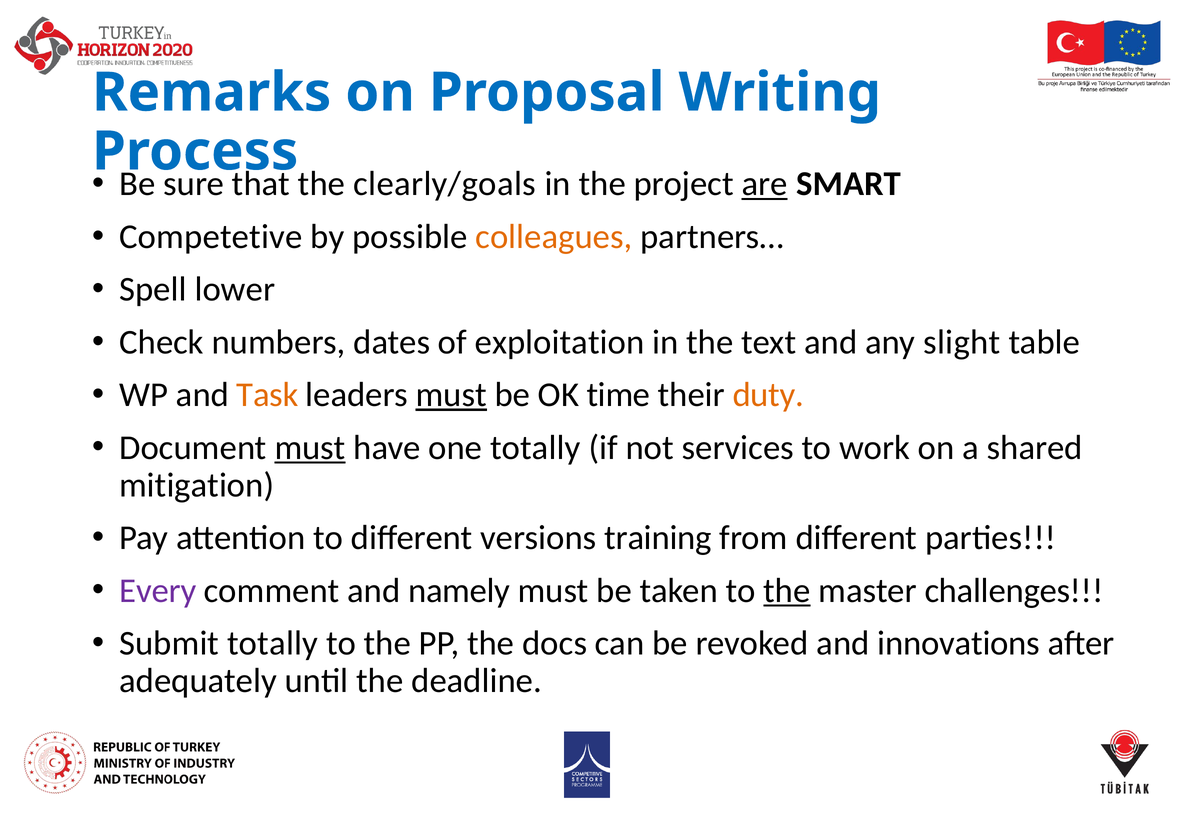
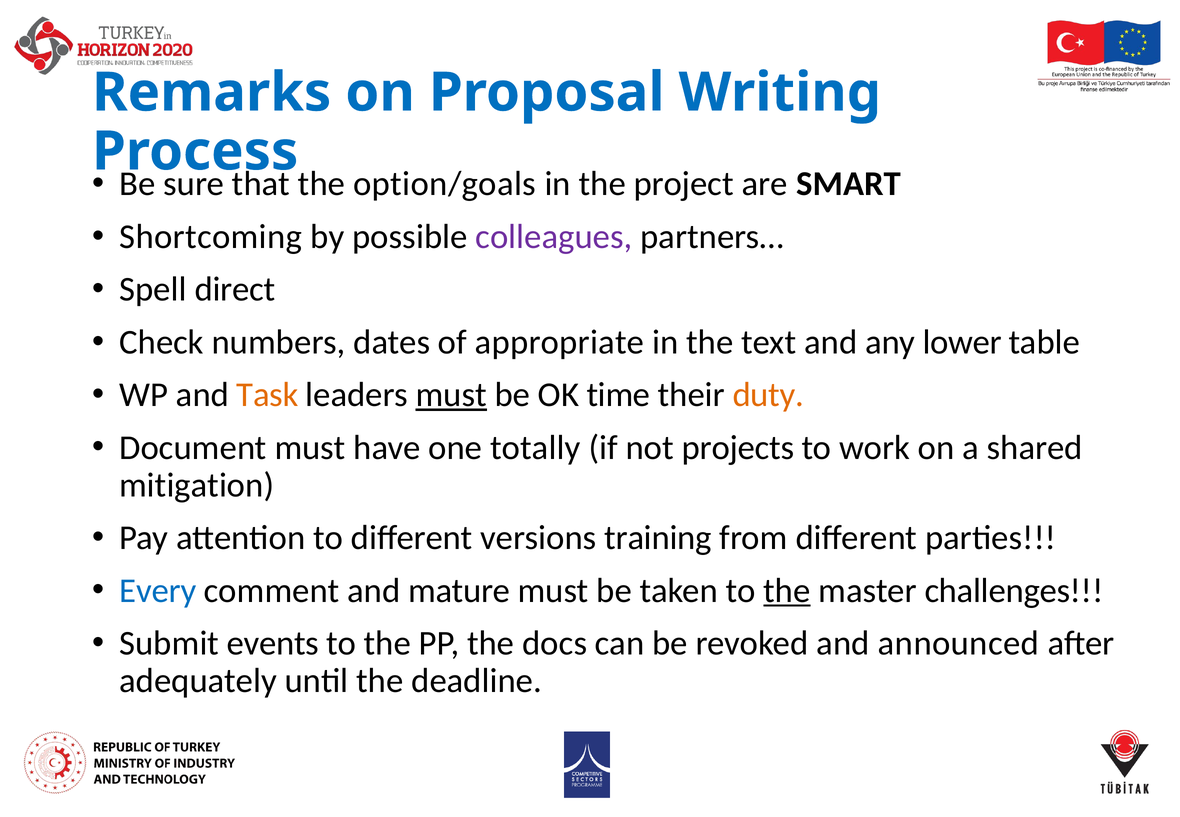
clearly/goals: clearly/goals -> option/goals (445, 184)
are underline: present -> none (765, 184)
Competetive: Competetive -> Shortcoming (211, 237)
colleagues colour: orange -> purple (554, 237)
lower: lower -> direct (235, 289)
exploitation: exploitation -> appropriate (559, 342)
slight: slight -> lower (962, 342)
must underline: present -> none (310, 447)
services: services -> projects (738, 447)
Every colour: purple -> blue (158, 590)
namely: namely -> mature (459, 590)
Submit totally: totally -> events (273, 643)
innovations: innovations -> announced (958, 643)
